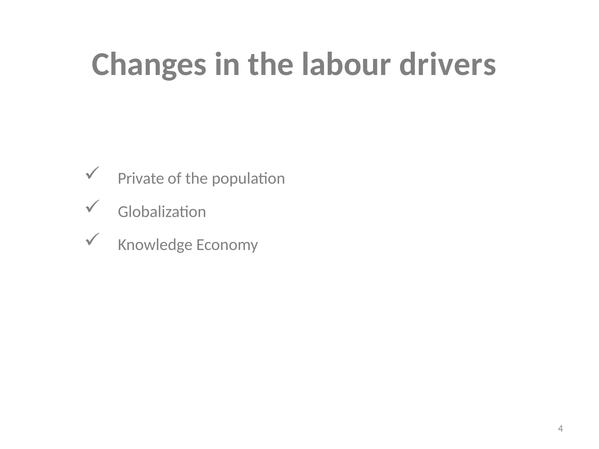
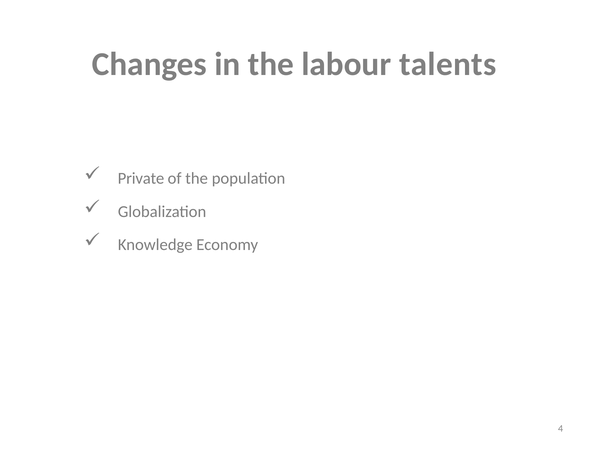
drivers: drivers -> talents (448, 64)
